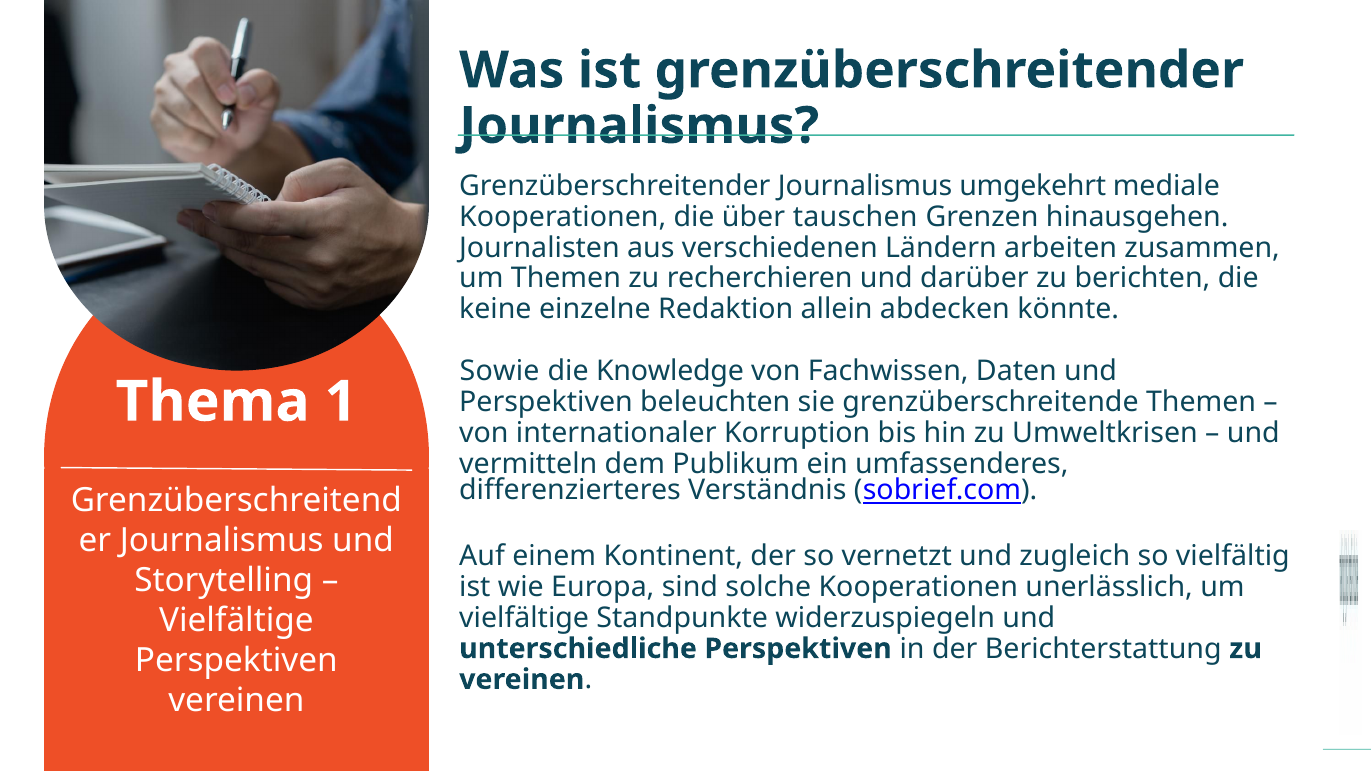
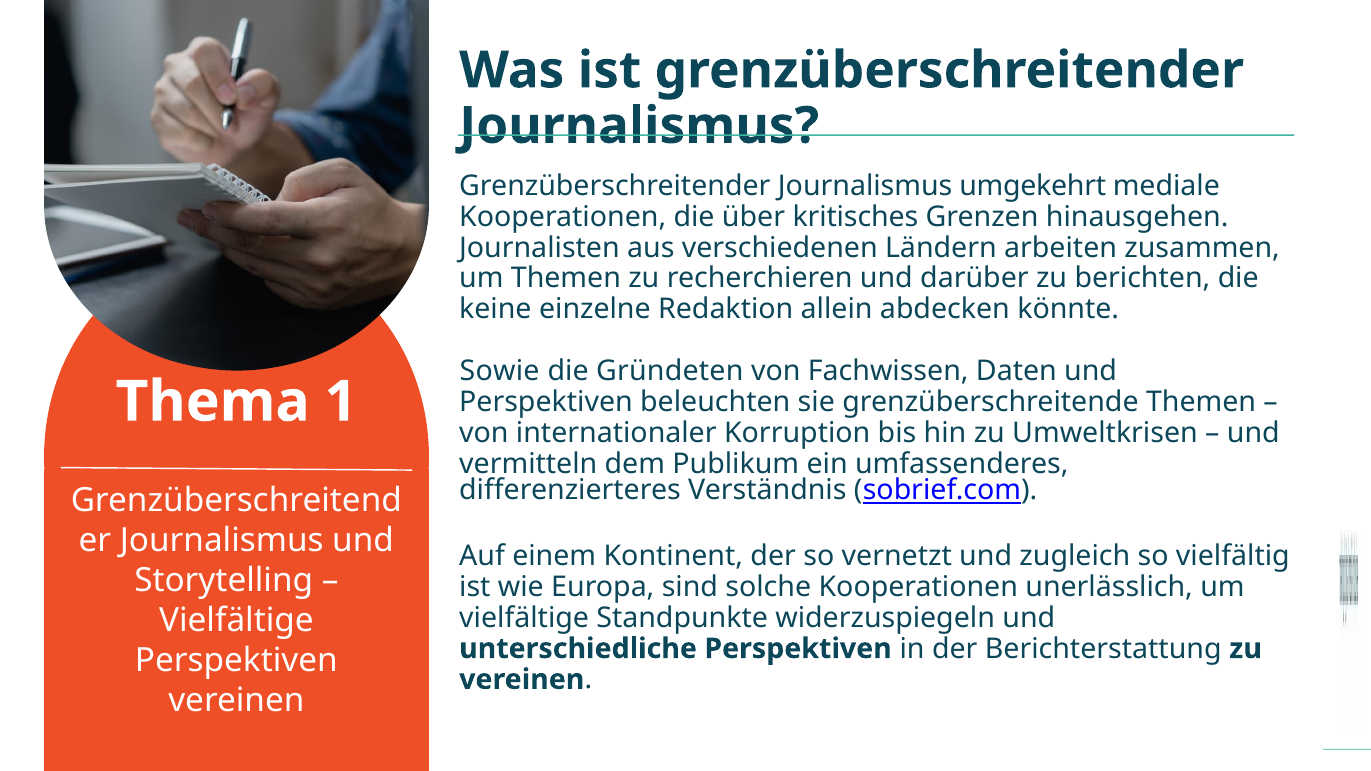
tauschen: tauschen -> kritisches (855, 217)
Knowledge: Knowledge -> Gründeten (670, 371)
